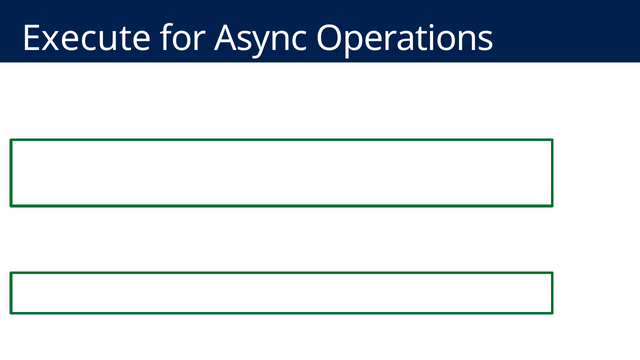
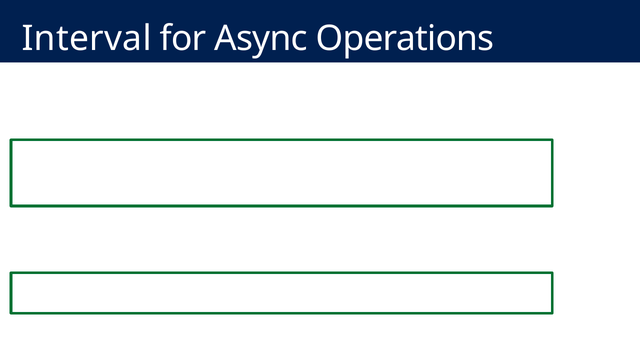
Execute: Execute -> Interval (87, 39)
